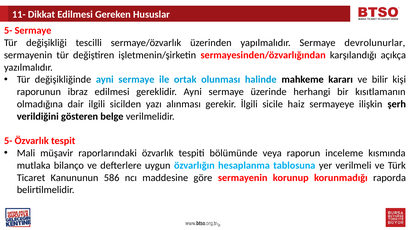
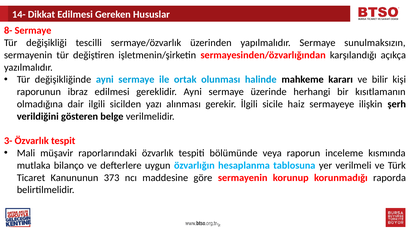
11-: 11- -> 14- (19, 15)
5-: 5- -> 8- (8, 31)
devrolunurlar: devrolunurlar -> sunulmaksızın (375, 43)
5-: 5- -> 3- (8, 141)
586: 586 -> 373 (112, 178)
